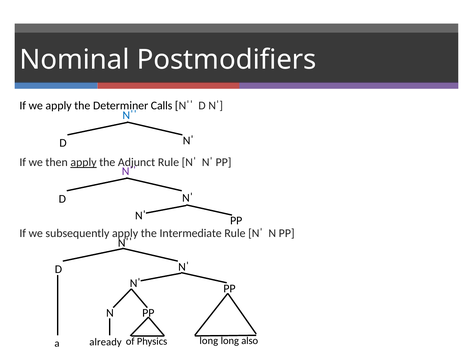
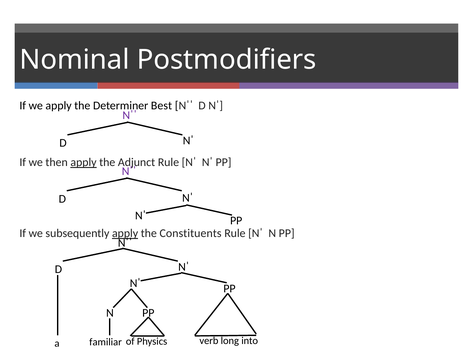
Calls: Calls -> Best (161, 106)
Nˈˈ colour: blue -> purple (130, 115)
apply underline: none -> present (125, 233)
Intermediate: Intermediate -> Constituents (191, 233)
already: already -> familiar (106, 342)
Physics long: long -> verb (209, 341)
also: also -> into (250, 341)
